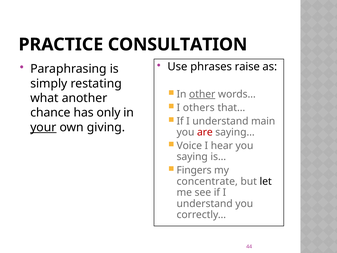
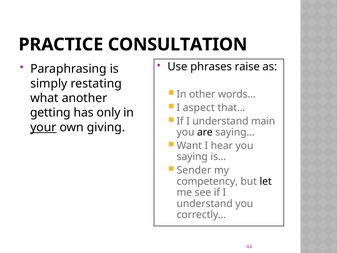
other underline: present -> none (202, 94)
others: others -> aspect (199, 108)
chance: chance -> getting (50, 113)
are colour: red -> black (205, 132)
Voice: Voice -> Want (189, 146)
Fingers: Fingers -> Sender (194, 170)
concentrate: concentrate -> competency (207, 181)
